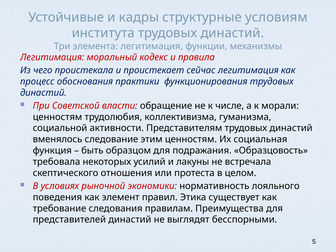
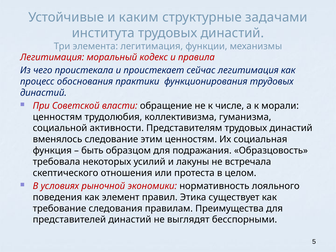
кадры: кадры -> каким (139, 17)
условиям: условиям -> задачами (276, 17)
